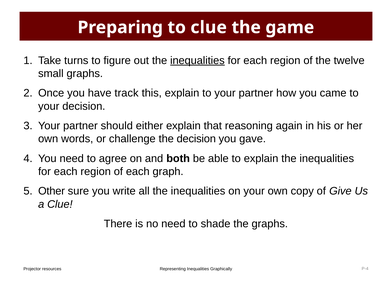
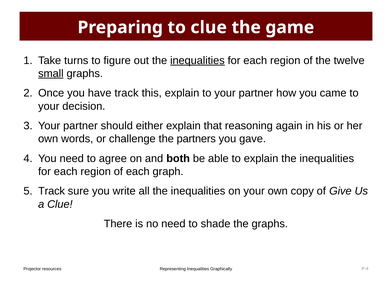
small underline: none -> present (51, 73)
the decision: decision -> partners (196, 139)
Other: Other -> Track (52, 191)
